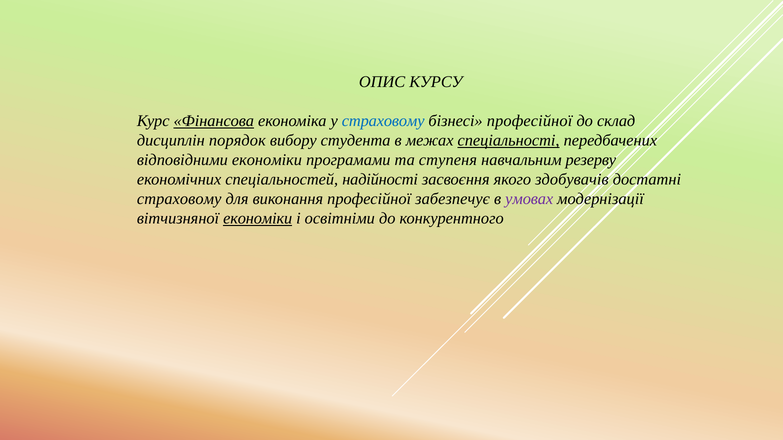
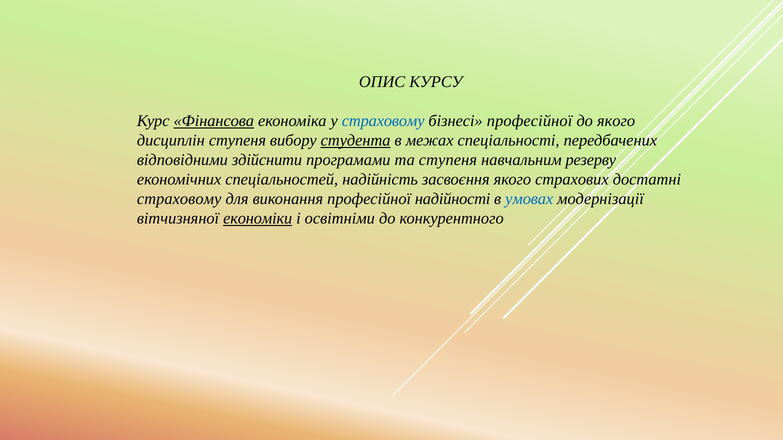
до склад: склад -> якого (616, 121)
дисциплін порядок: порядок -> ступеня (237, 140)
студента underline: none -> present (356, 140)
спеціальності underline: present -> none (509, 140)
відповідними економіки: економіки -> здійснити (267, 160)
надійності: надійності -> надійність (380, 180)
здобувачів: здобувачів -> страхових (572, 180)
забезпечує: забезпечує -> надійності (453, 199)
умовах colour: purple -> blue (529, 199)
